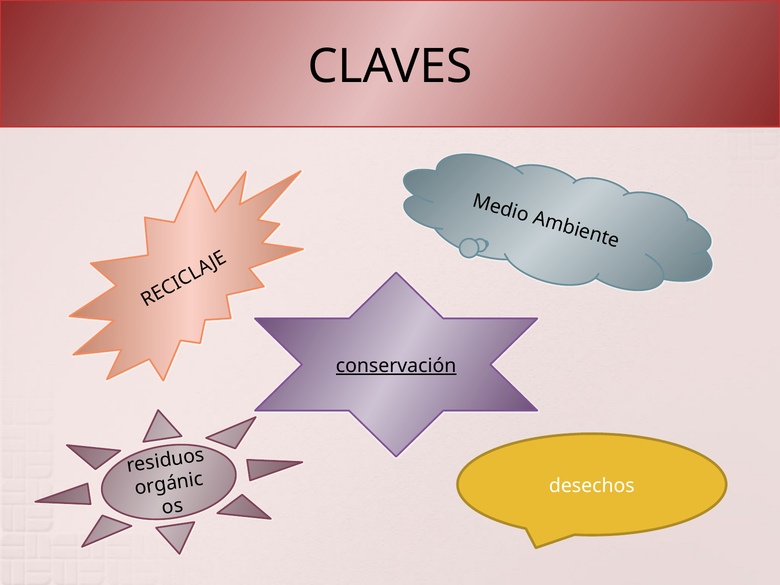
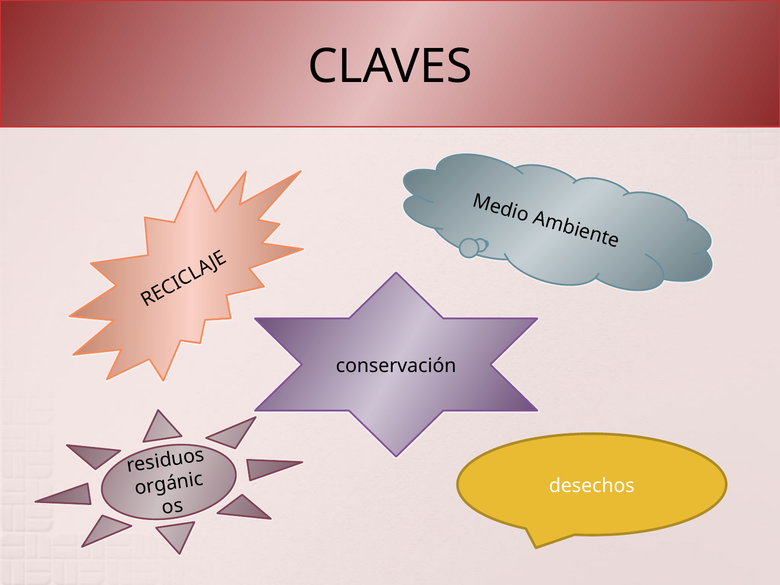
conservación underline: present -> none (396, 366)
